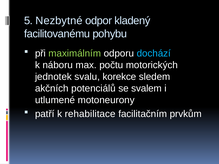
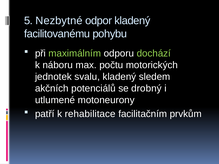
dochází colour: light blue -> light green (154, 54)
svalu korekce: korekce -> kladený (119, 77)
svalem: svalem -> drobný (146, 89)
